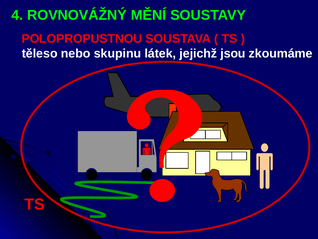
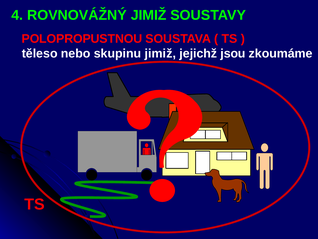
ROVNOVÁŽNÝ MĚNÍ: MĚNÍ -> JIMIŽ (149, 15)
skupinu látek: látek -> jimiž (160, 53)
